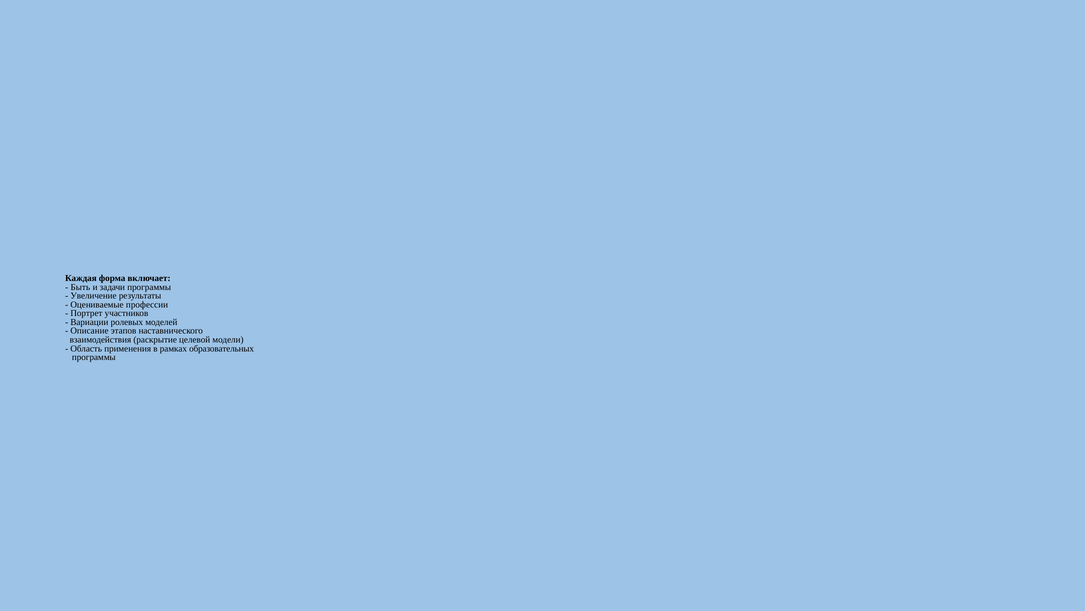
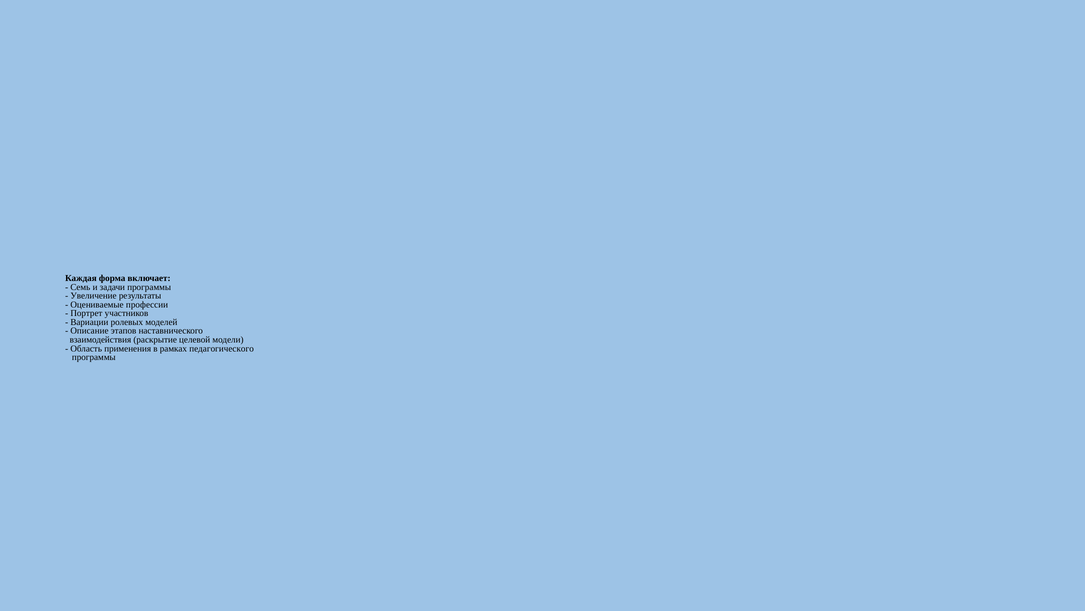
Быть: Быть -> Семь (80, 287)
образовательных: образовательных -> педагогического (222, 348)
